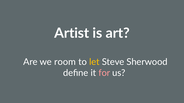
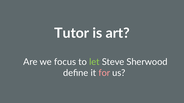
Artist: Artist -> Tutor (72, 33)
room: room -> focus (65, 62)
let colour: yellow -> light green (94, 62)
